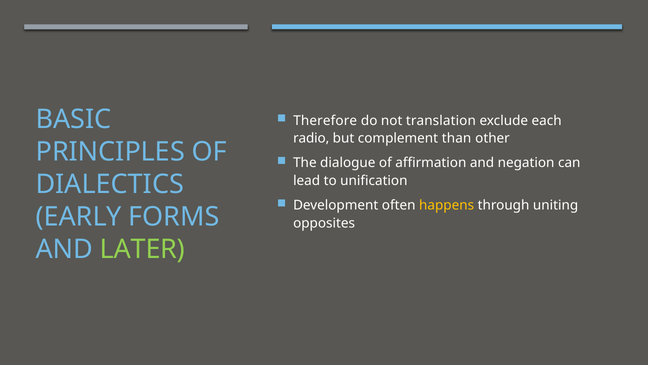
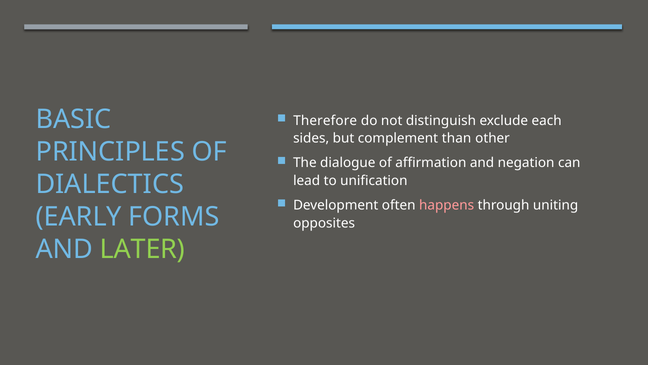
translation: translation -> distinguish (441, 120)
radio: radio -> sides (311, 138)
happens colour: yellow -> pink (447, 205)
